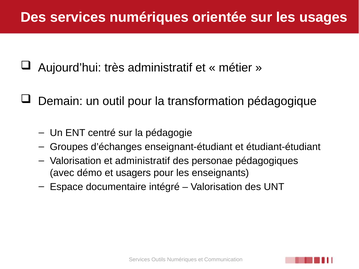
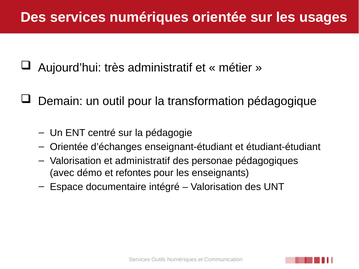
Groupes: Groupes -> Orientée (69, 147)
usagers: usagers -> refontes (133, 173)
